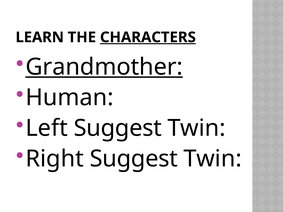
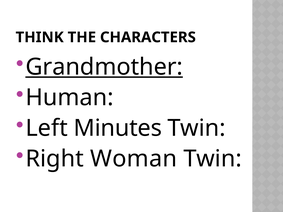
LEARN: LEARN -> THINK (40, 37)
CHARACTERS underline: present -> none (148, 37)
Left Suggest: Suggest -> Minutes (118, 128)
Right Suggest: Suggest -> Woman (134, 159)
